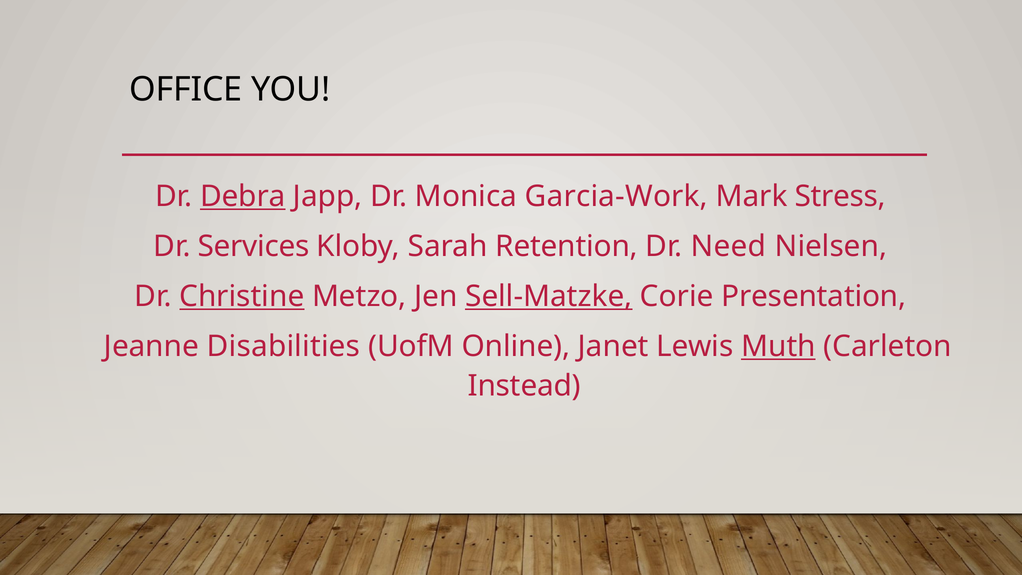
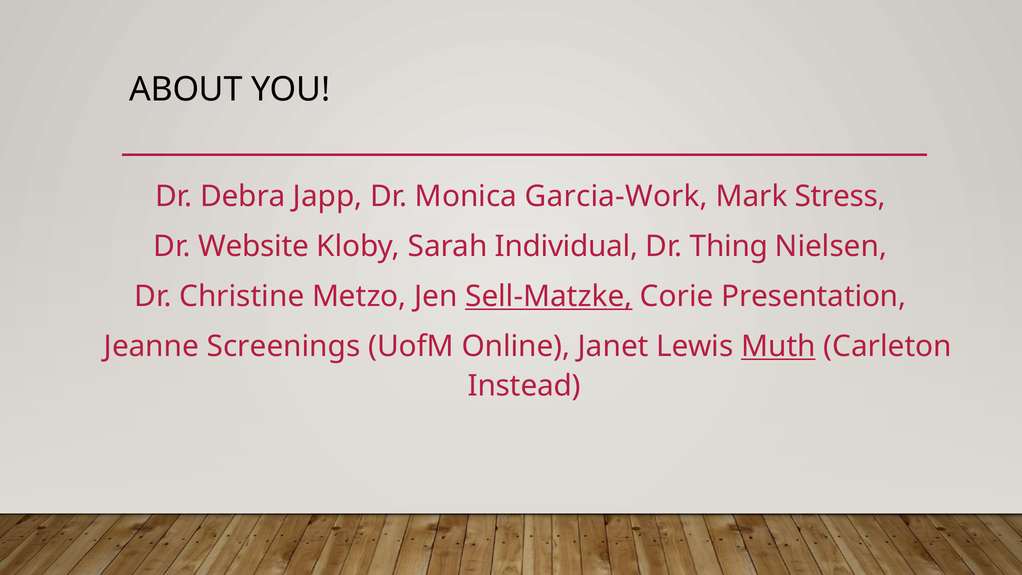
OFFICE: OFFICE -> ABOUT (186, 89)
Debra underline: present -> none (243, 196)
Services: Services -> Website (254, 246)
Retention: Retention -> Individual (567, 246)
Need: Need -> Thing (729, 246)
Christine underline: present -> none (242, 296)
Disabilities: Disabilities -> Screenings (284, 346)
